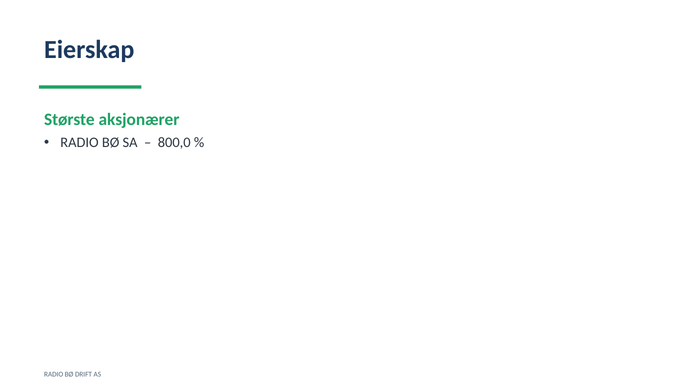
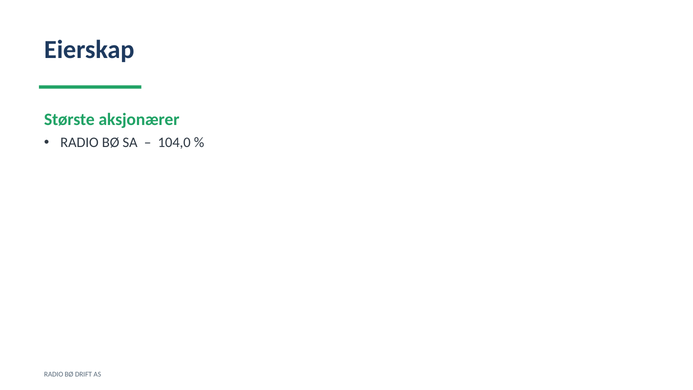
800,0: 800,0 -> 104,0 (174, 143)
